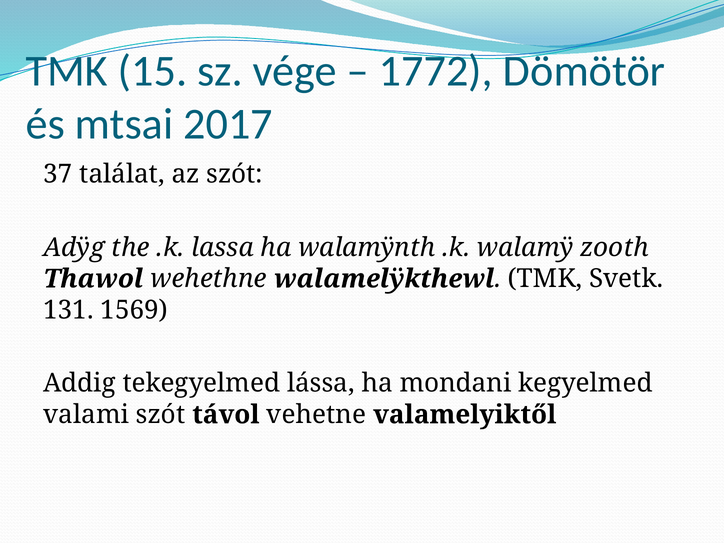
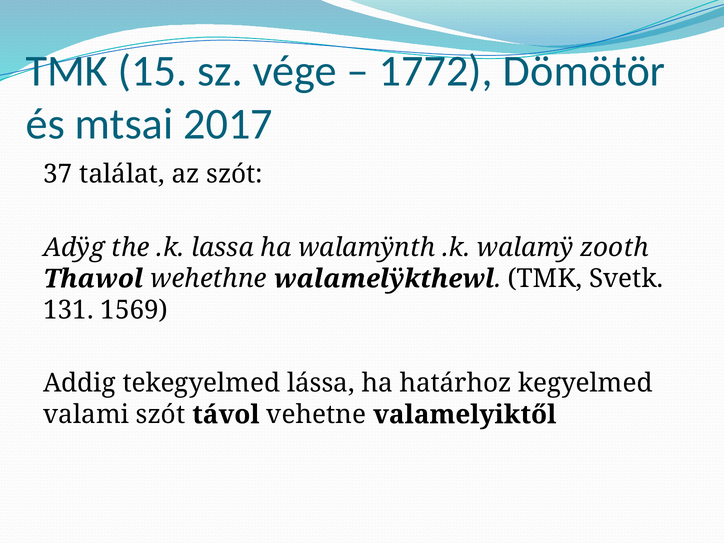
mondani: mondani -> határhoz (456, 383)
